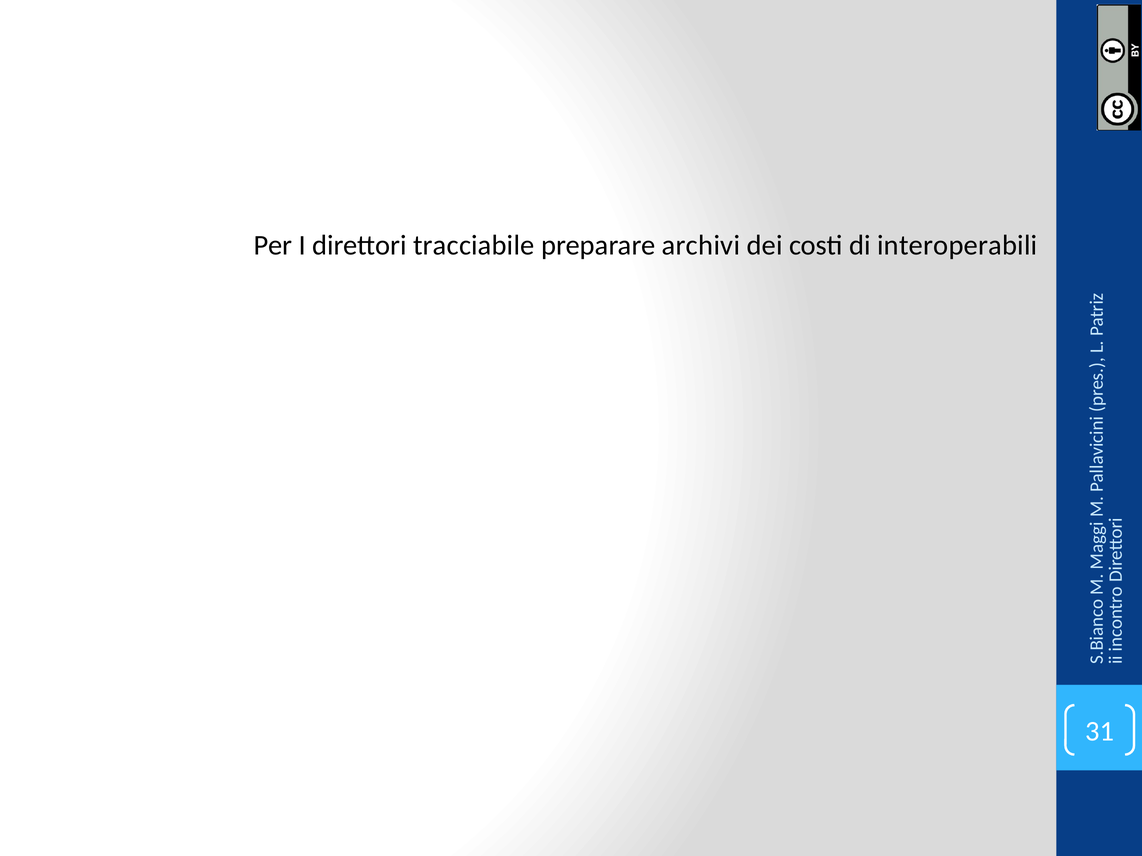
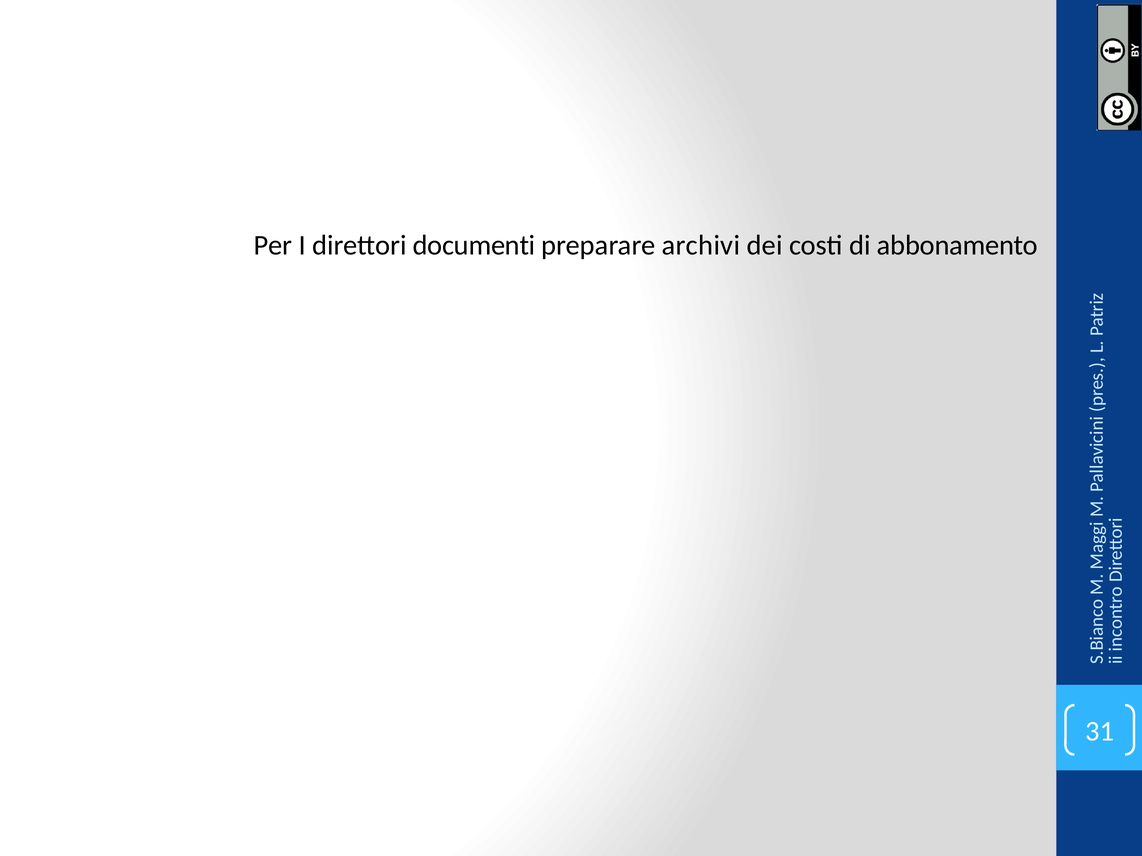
tracciabile: tracciabile -> documenti (474, 245)
interoperabili: interoperabili -> abbonamento (957, 245)
